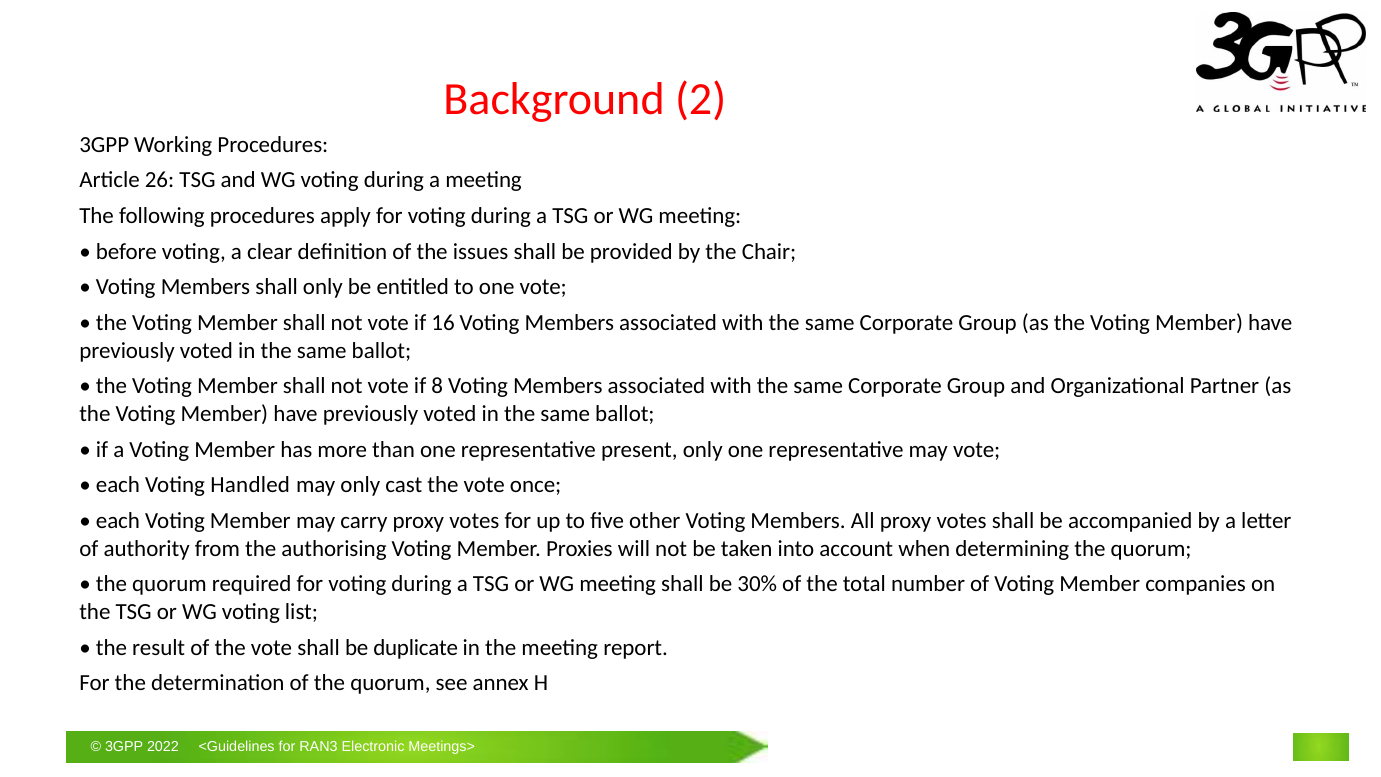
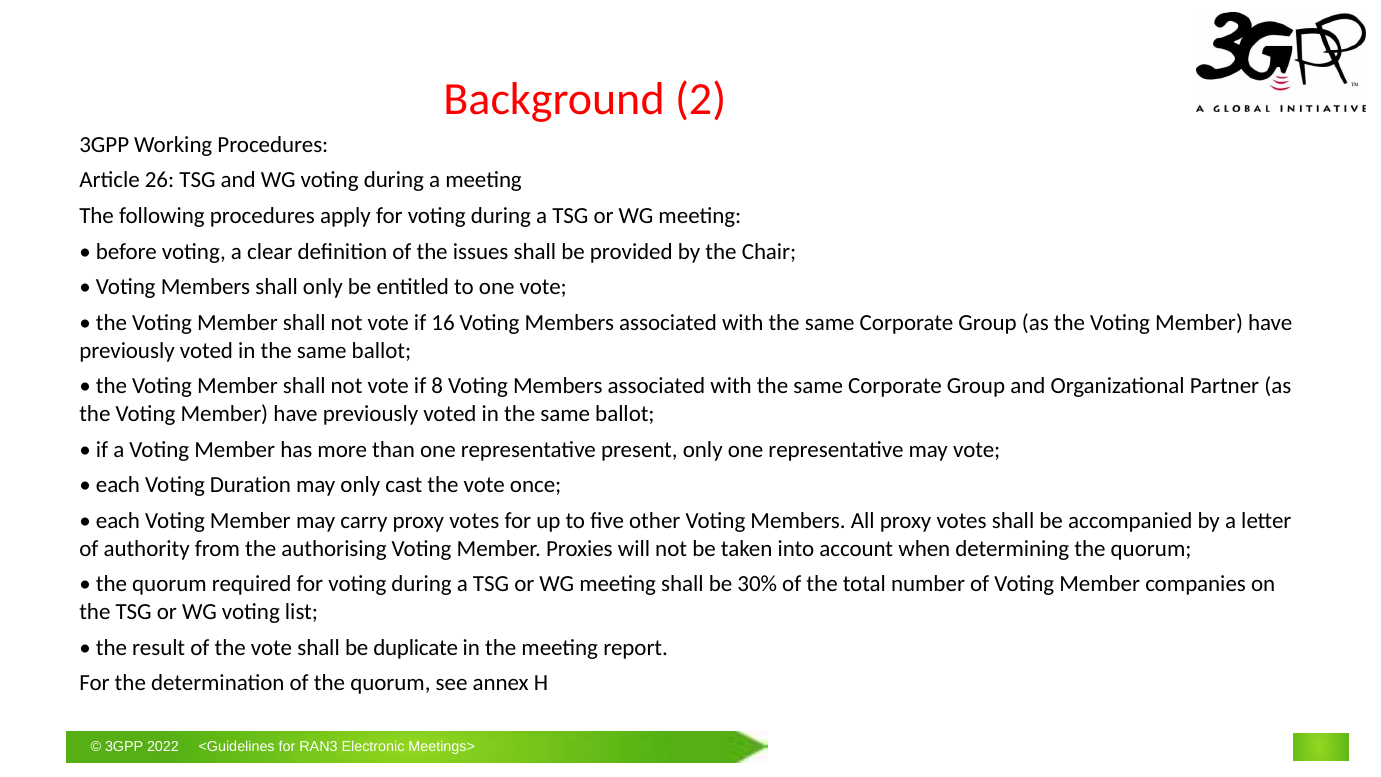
Handled: Handled -> Duration (250, 485)
